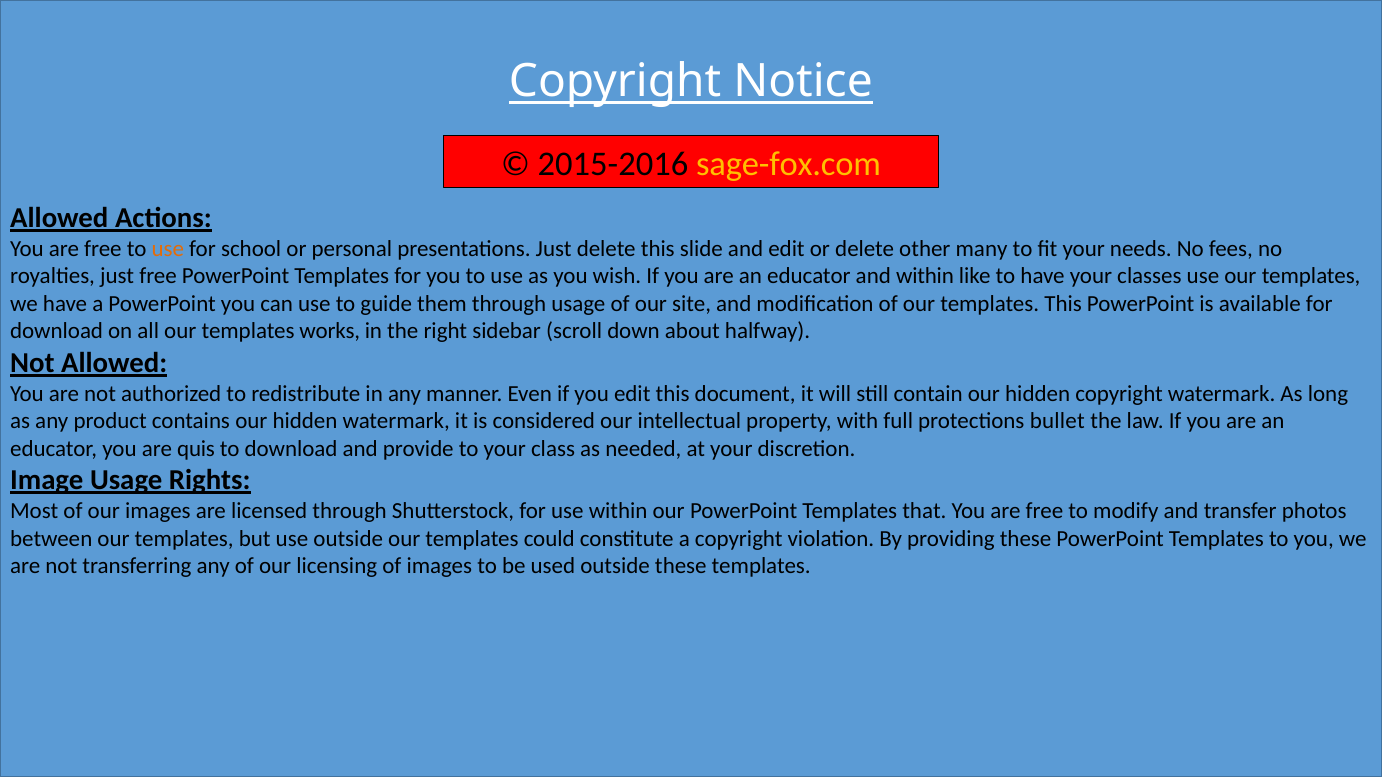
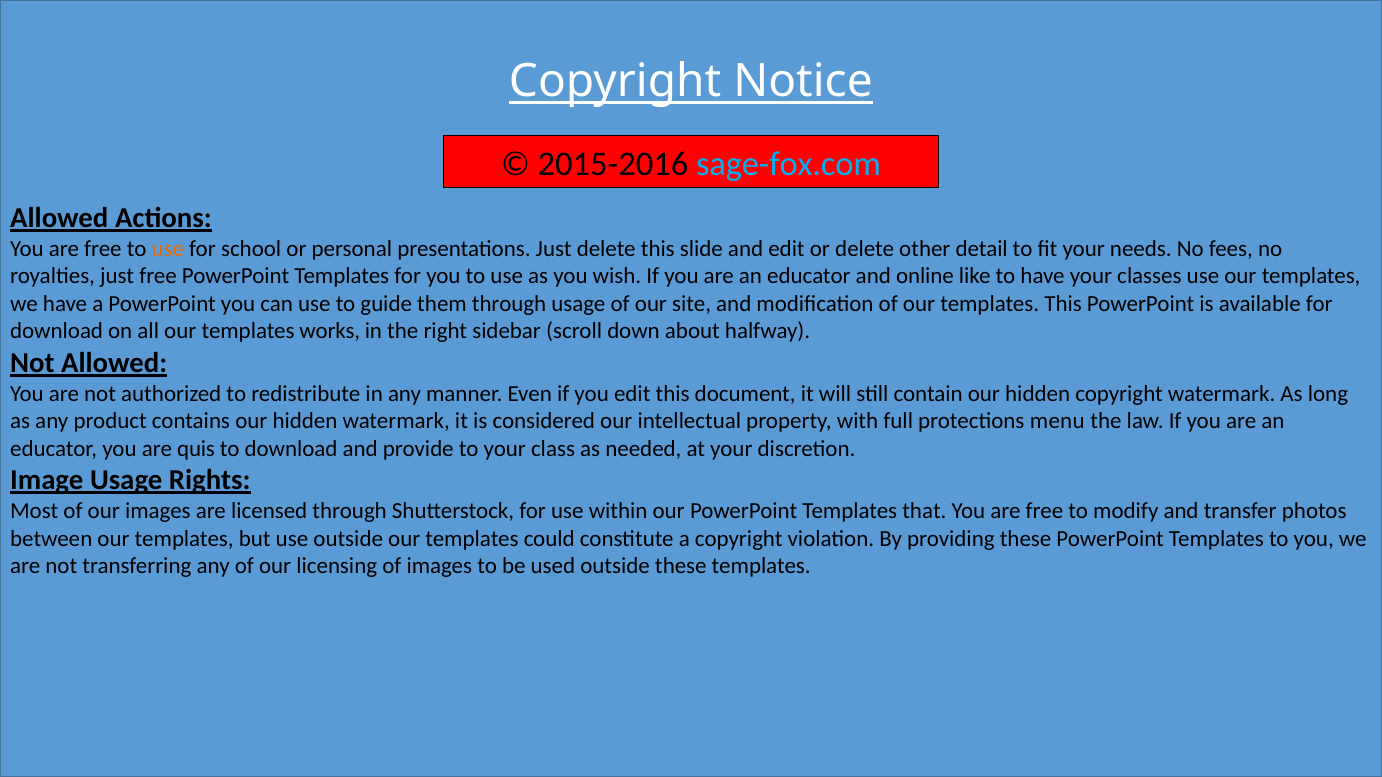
sage-fox.com colour: yellow -> light blue (789, 164)
many: many -> detail (982, 249)
and within: within -> online (925, 276)
bullet: bullet -> menu (1057, 421)
